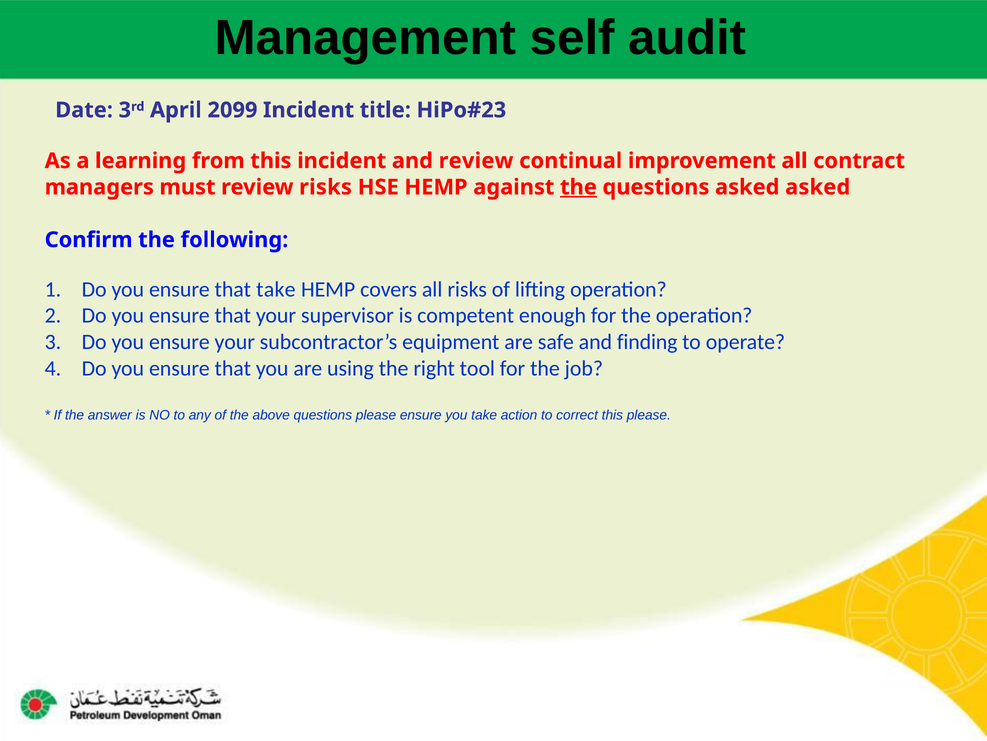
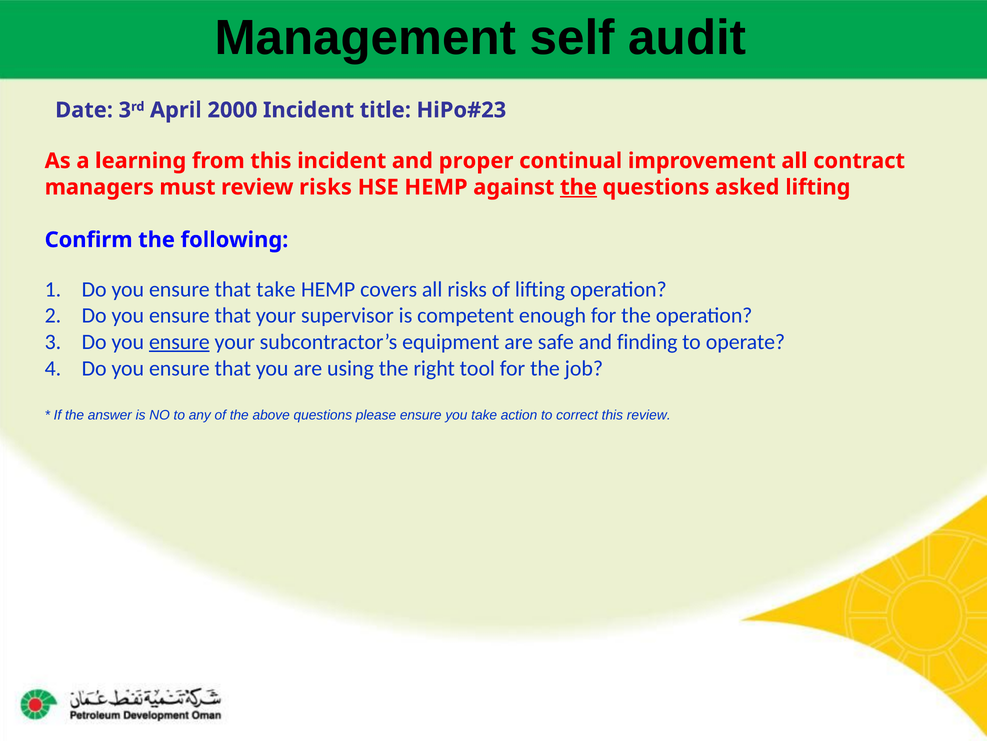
2099: 2099 -> 2000 (232, 110)
and review: review -> proper (476, 161)
asked asked: asked -> lifting (818, 187)
ensure underline: none -> present (179, 342)
this please: please -> review (649, 415)
